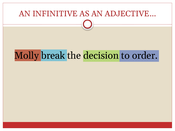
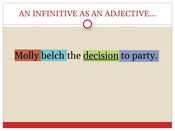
break: break -> belch (53, 56)
decision underline: none -> present (101, 56)
order: order -> party (145, 56)
